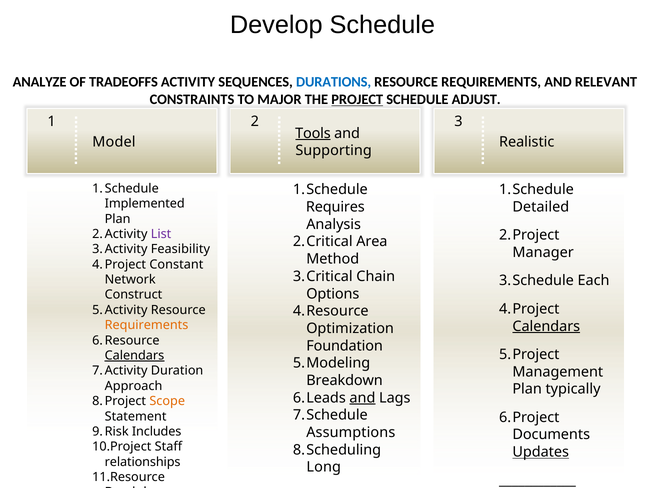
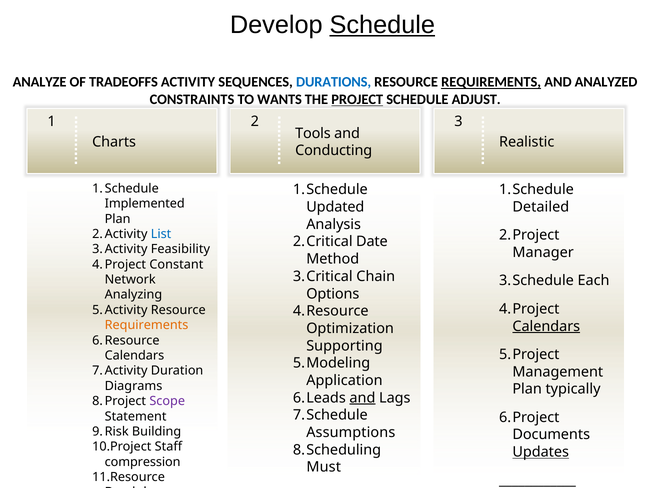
Schedule underline: none -> present (382, 25)
REQUIREMENTS underline: none -> present (491, 82)
RELEVANT: RELEVANT -> ANALYZED (606, 82)
MAJOR: MAJOR -> WANTS (280, 100)
Tools underline: present -> none (313, 133)
Model: Model -> Charts (114, 142)
Supporting: Supporting -> Conducting (334, 151)
Requires: Requires -> Updated (335, 207)
List colour: purple -> blue (161, 234)
Area: Area -> Date (372, 242)
Construct: Construct -> Analyzing (133, 295)
Foundation: Foundation -> Supporting (344, 346)
Calendars underline: present -> none (134, 356)
Breakdown: Breakdown -> Application (344, 381)
Approach: Approach -> Diagrams (134, 386)
Scope colour: orange -> purple (167, 401)
Includes: Includes -> Building (157, 432)
relationships: relationships -> compression (143, 462)
Long: Long -> Must (324, 467)
